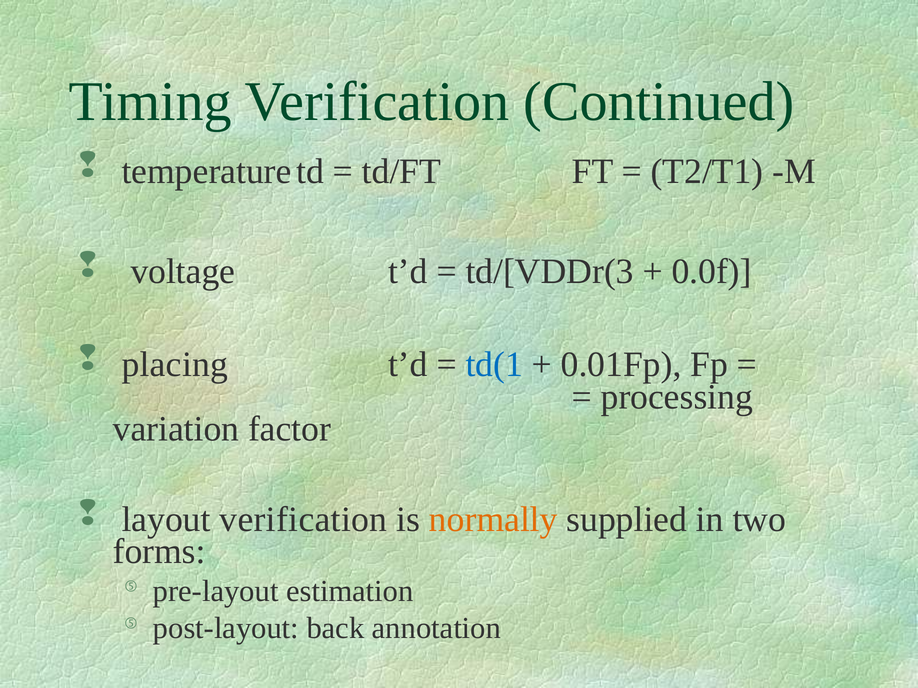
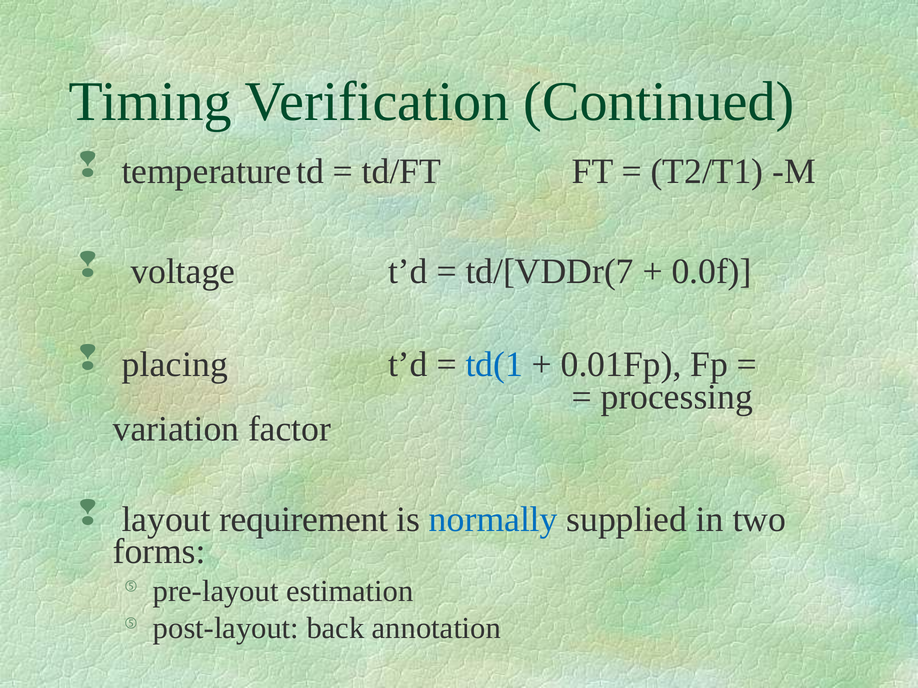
td/[VDDr(3: td/[VDDr(3 -> td/[VDDr(7 (550, 272)
layout verification: verification -> requirement (304, 520)
normally colour: orange -> blue (493, 520)
